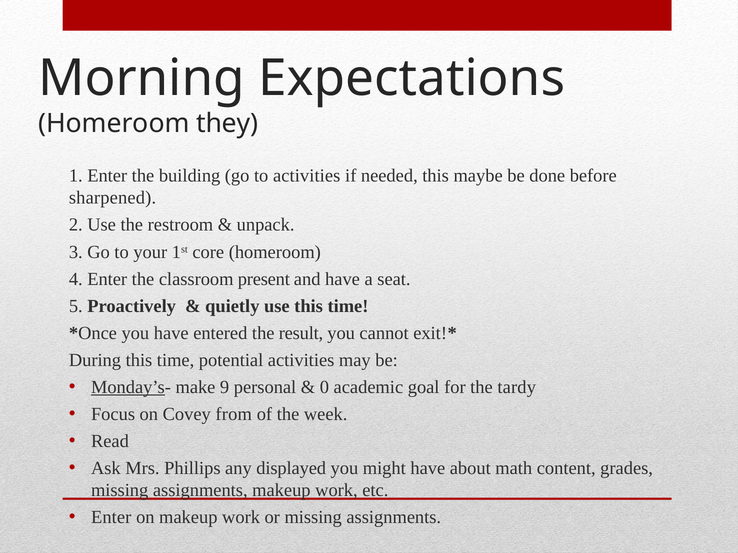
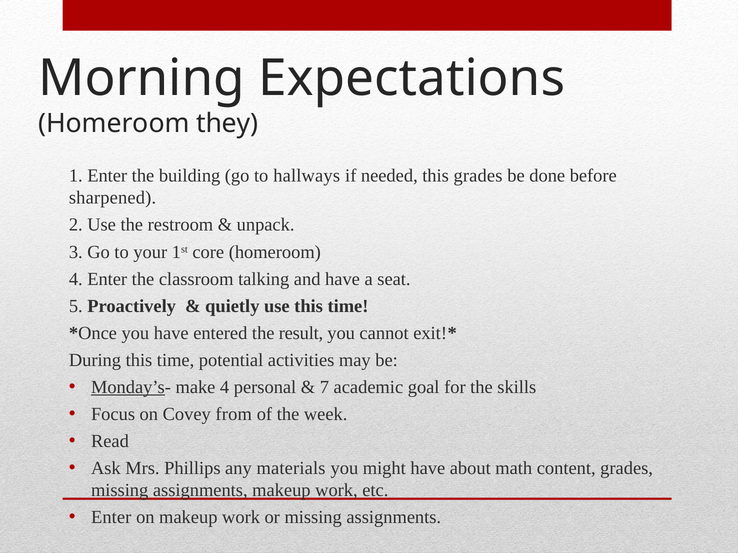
to activities: activities -> hallways (307, 176)
this maybe: maybe -> grades (478, 176)
present: present -> talking (264, 279)
make 9: 9 -> 4 (225, 387)
0: 0 -> 7 (324, 387)
tardy: tardy -> skills (517, 387)
displayed: displayed -> materials (291, 469)
